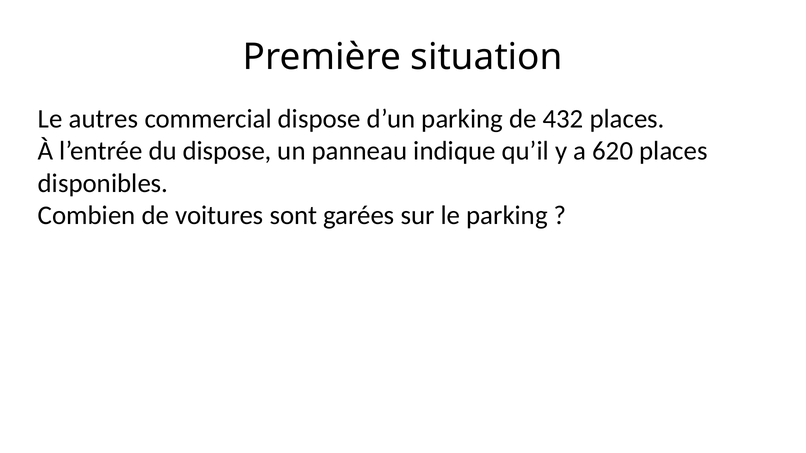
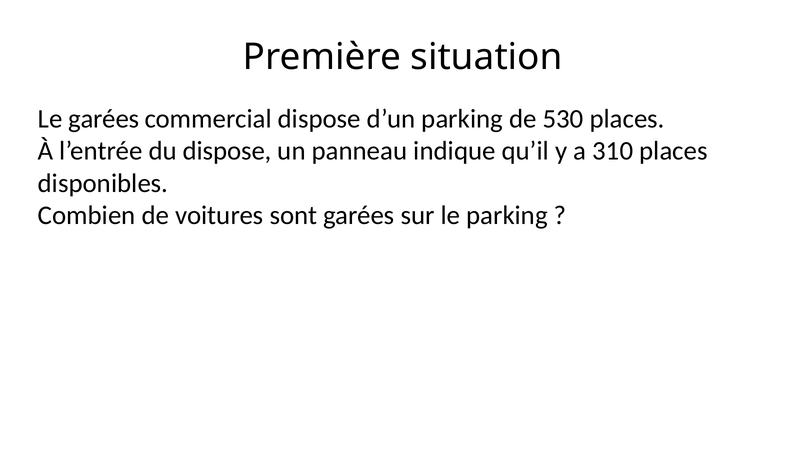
Le autres: autres -> garées (104, 119)
432: 432 -> 530 (563, 119)
620: 620 -> 310 (613, 151)
